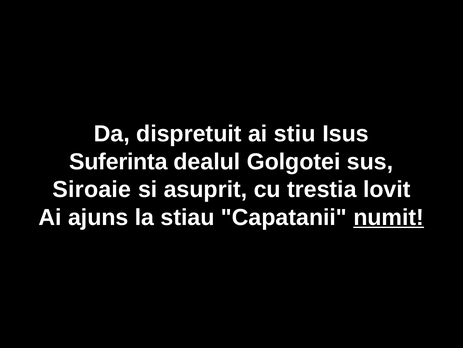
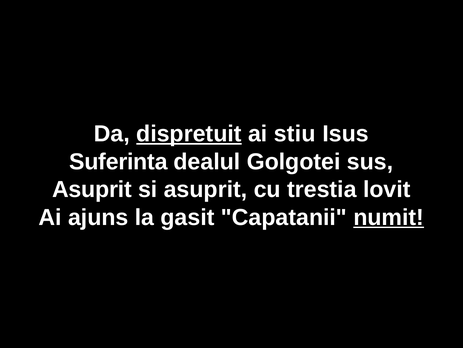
dispretuit underline: none -> present (189, 134)
Siroaie: Siroaie -> Asuprit (92, 189)
stiau: stiau -> gasit (188, 217)
